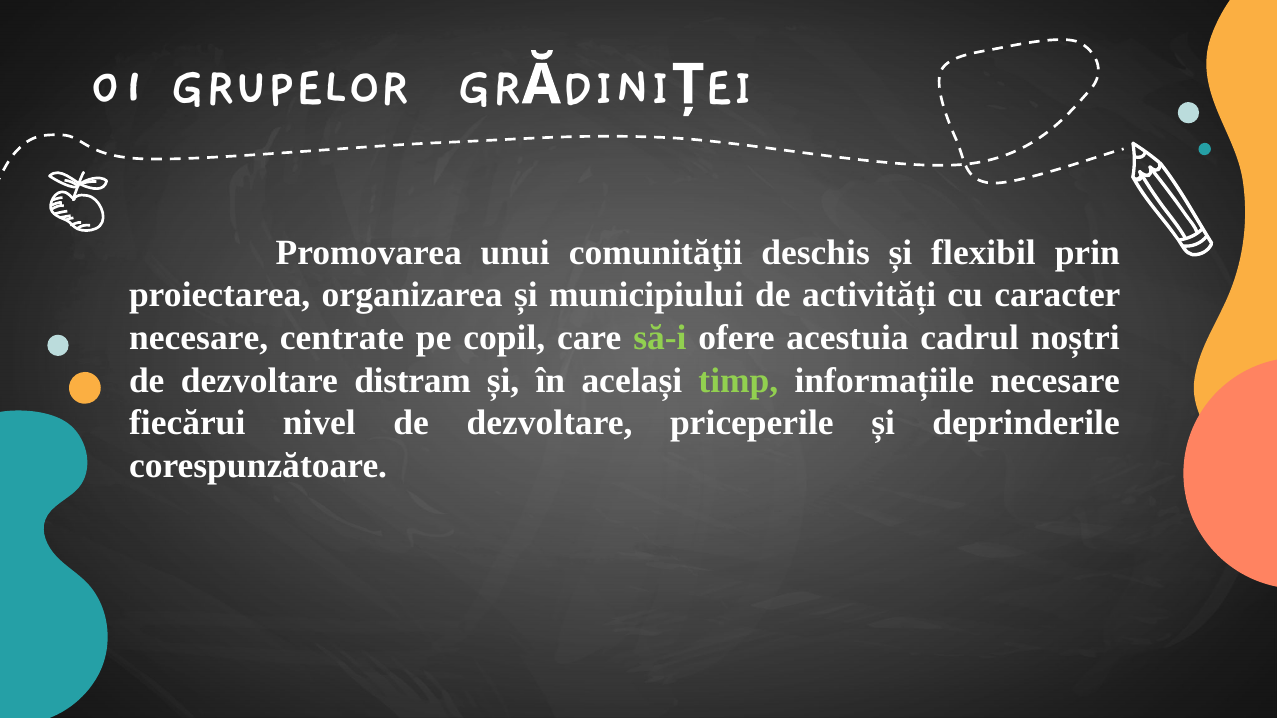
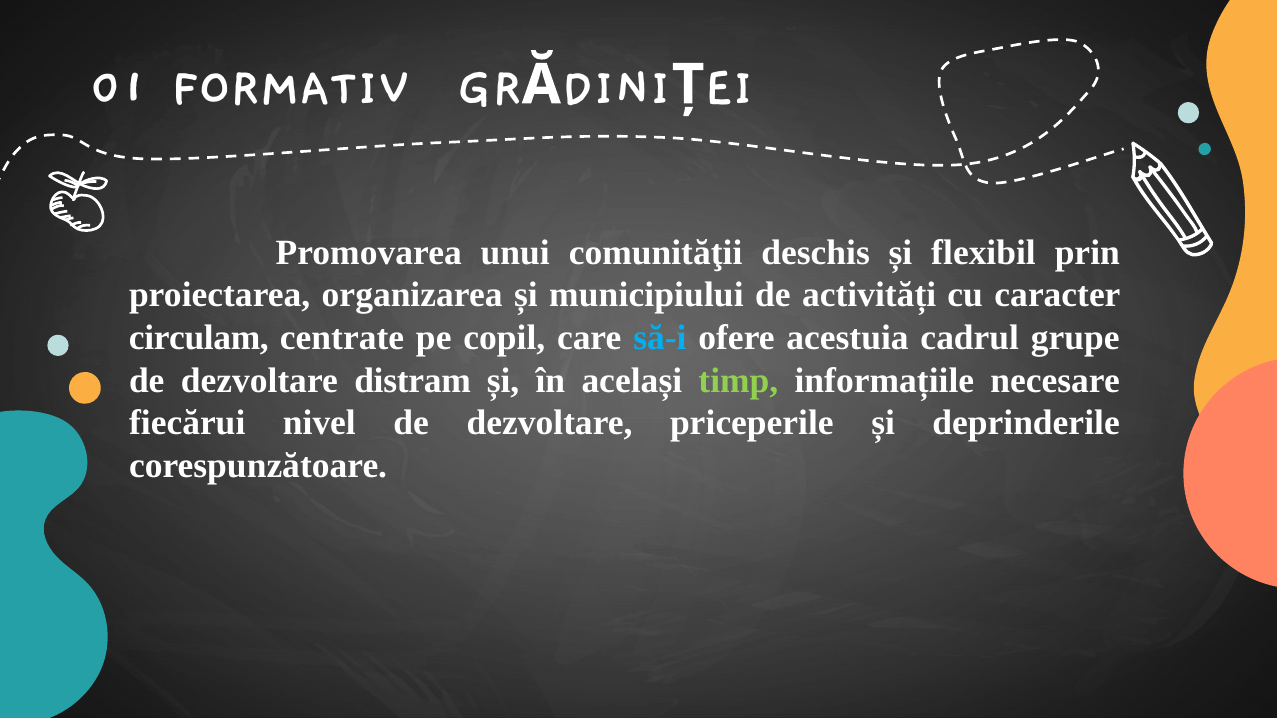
GRUPELOR: GRUPELOR -> FORMATIV (290, 85)
necesare: necesare -> circulam (199, 338)
să-i colour: light green -> light blue (660, 338)
noștri: noștri -> grupe (1075, 338)
